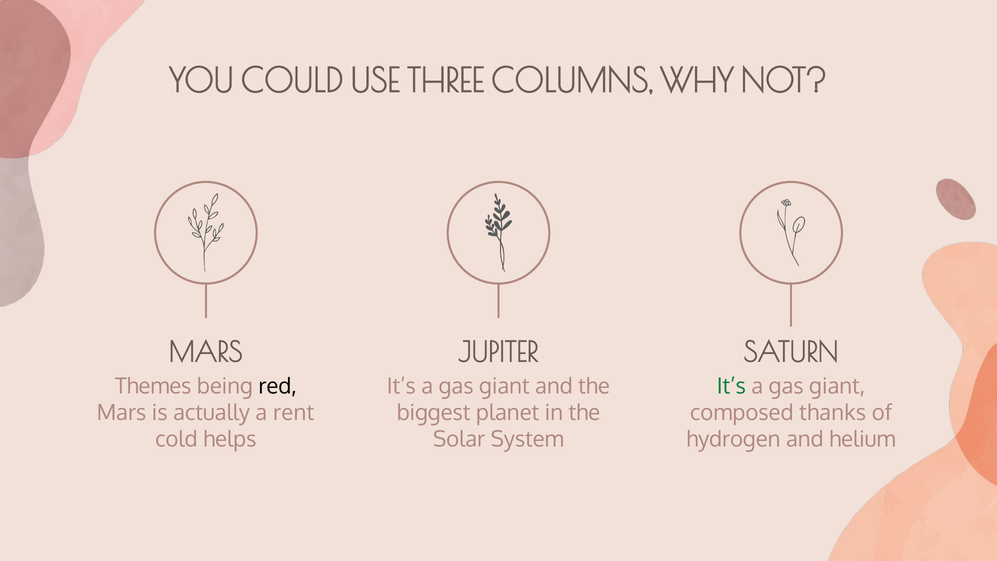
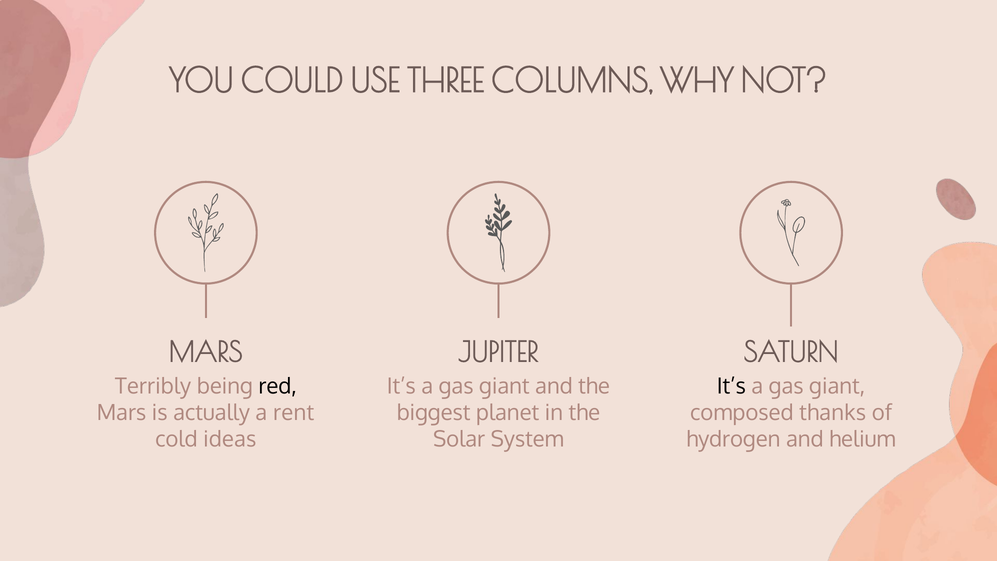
Themes: Themes -> Terribly (153, 386)
It’s colour: green -> black (731, 386)
helps: helps -> ideas (230, 439)
